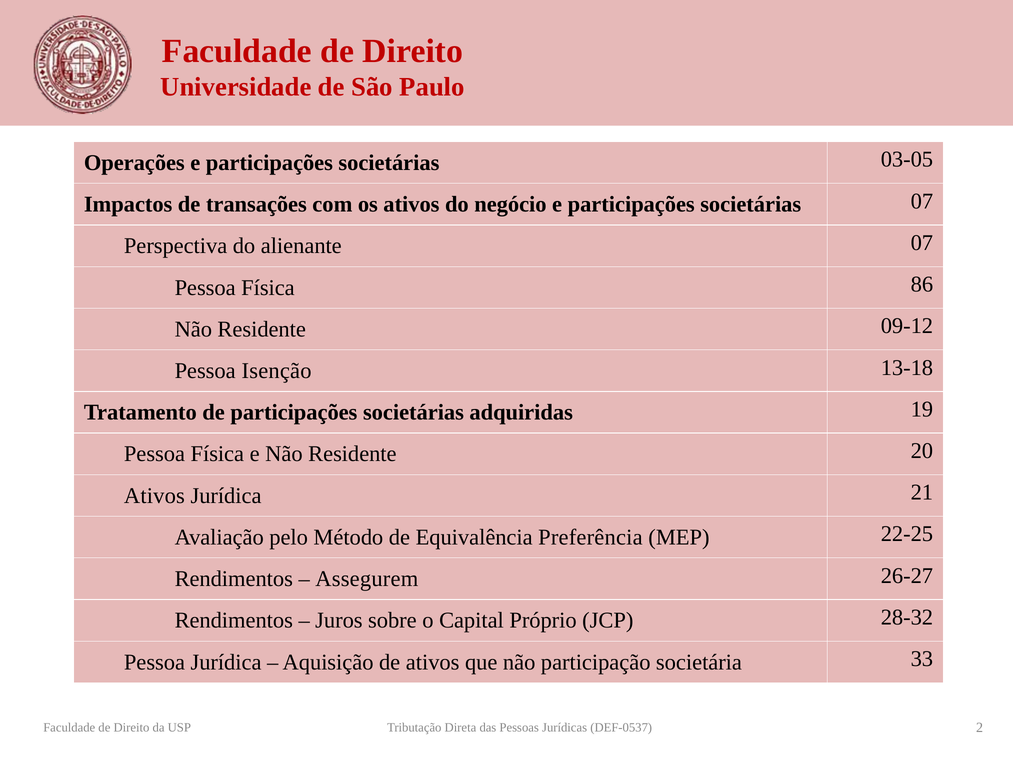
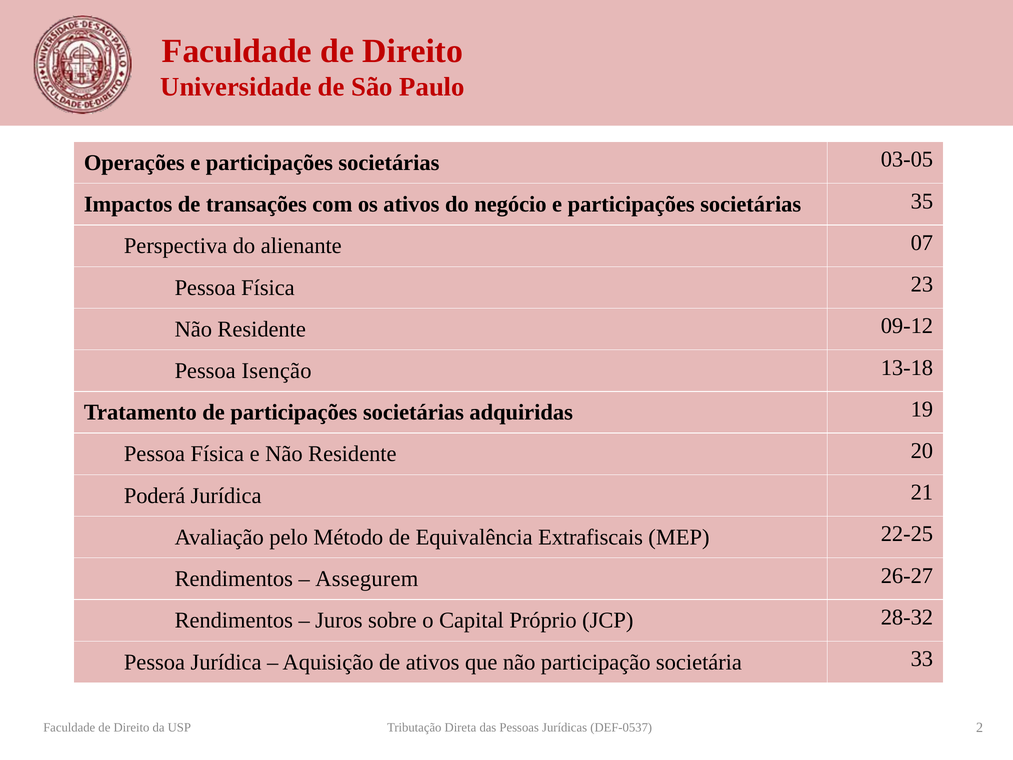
societárias 07: 07 -> 35 (922, 201)
86: 86 -> 23 (922, 284)
Ativos: Ativos -> Poderá (155, 495)
Preferência: Preferência -> Extrafiscais (591, 537)
